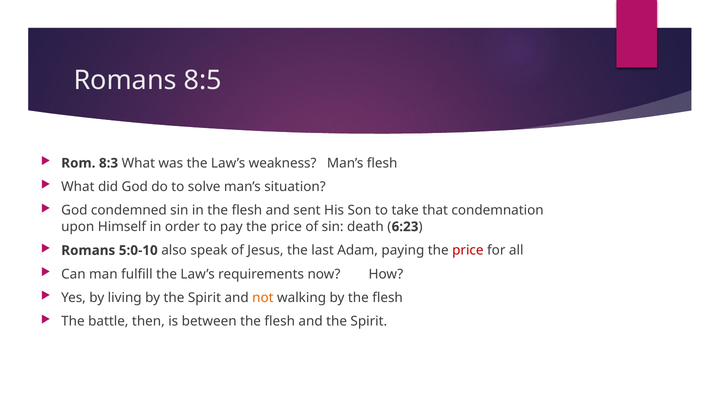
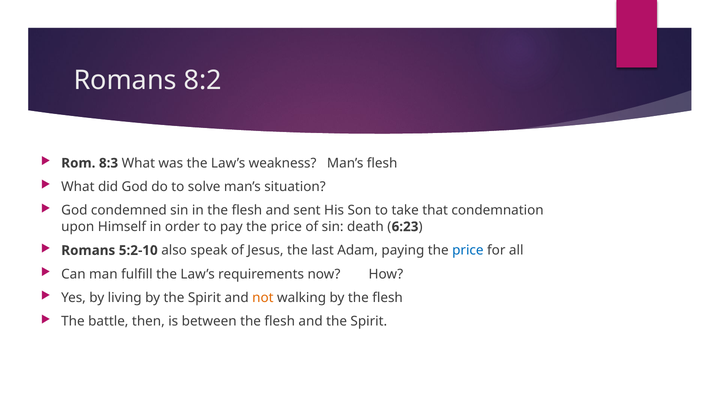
8:5: 8:5 -> 8:2 (203, 80)
5:0-10: 5:0-10 -> 5:2-10 (138, 250)
price colour: red -> blue (468, 250)
